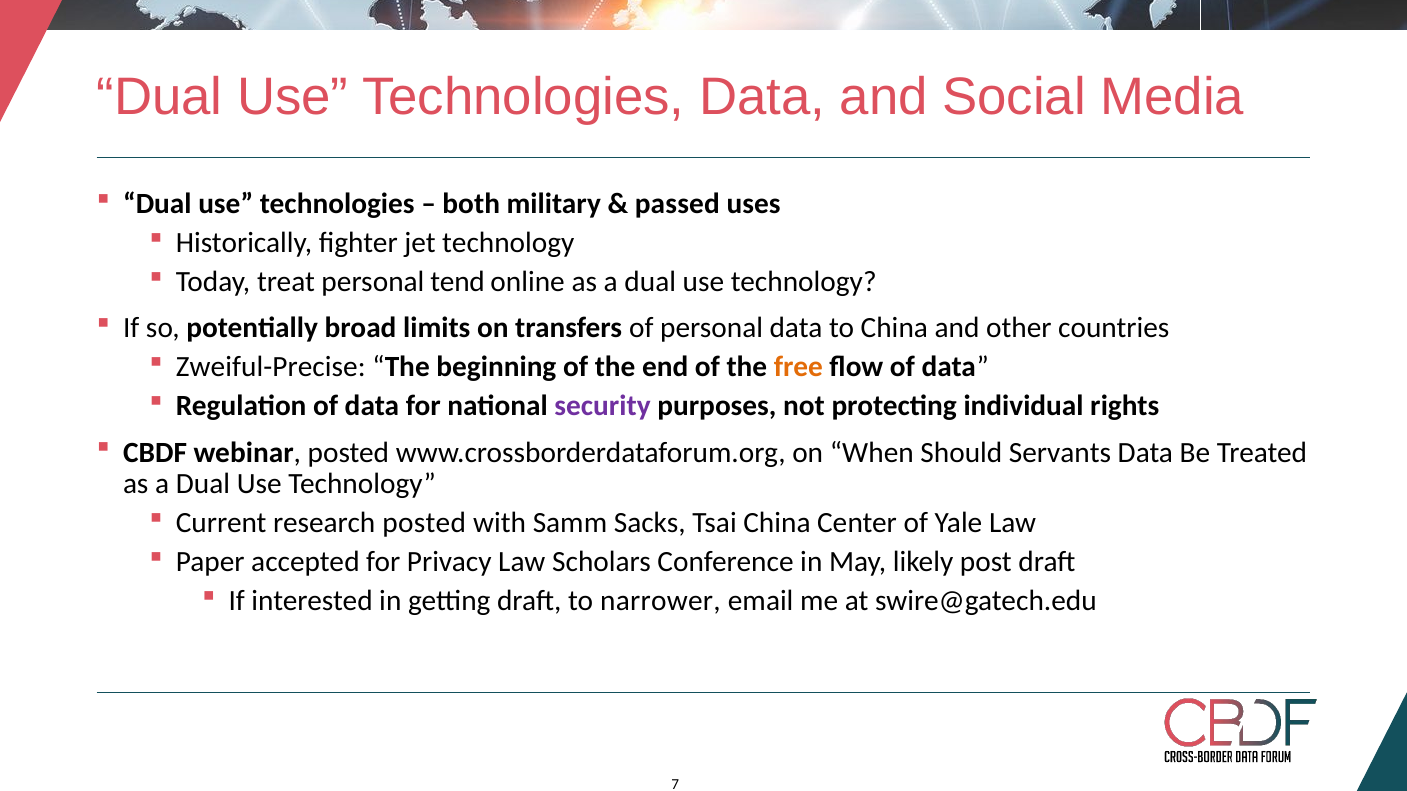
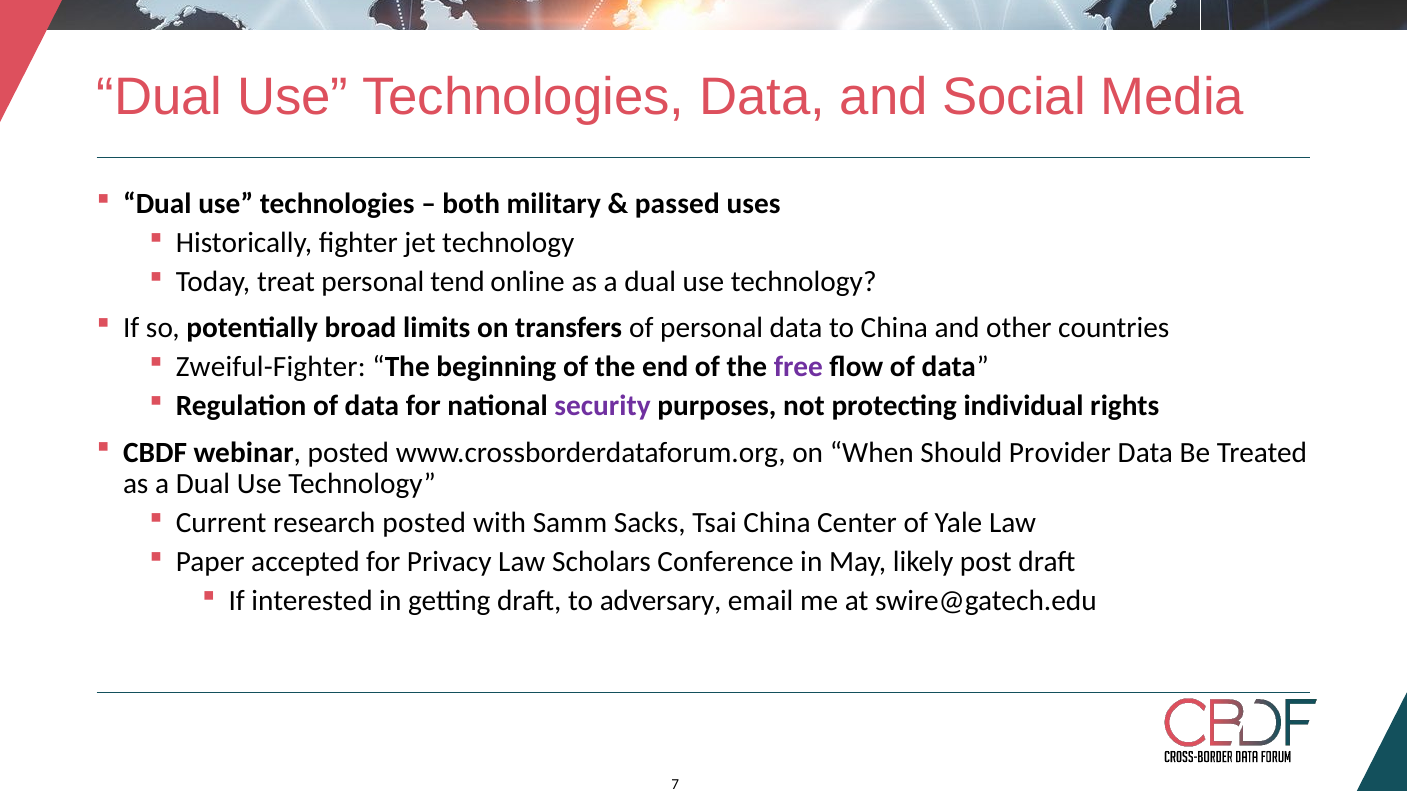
Zweiful-Precise: Zweiful-Precise -> Zweiful-Fighter (271, 367)
free colour: orange -> purple (798, 367)
Servants: Servants -> Provider (1060, 453)
narrower: narrower -> adversary (661, 601)
